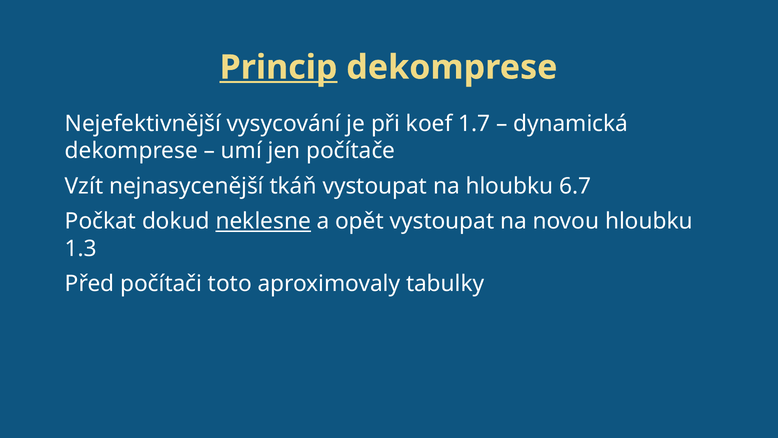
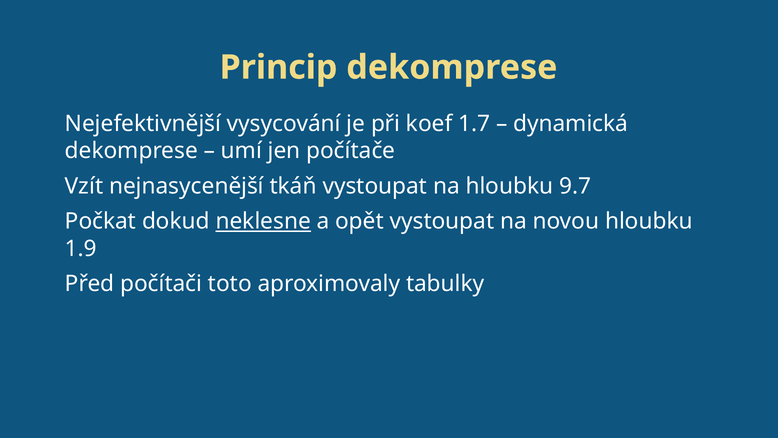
Princip underline: present -> none (278, 67)
6.7: 6.7 -> 9.7 (575, 186)
1.3: 1.3 -> 1.9 (81, 248)
